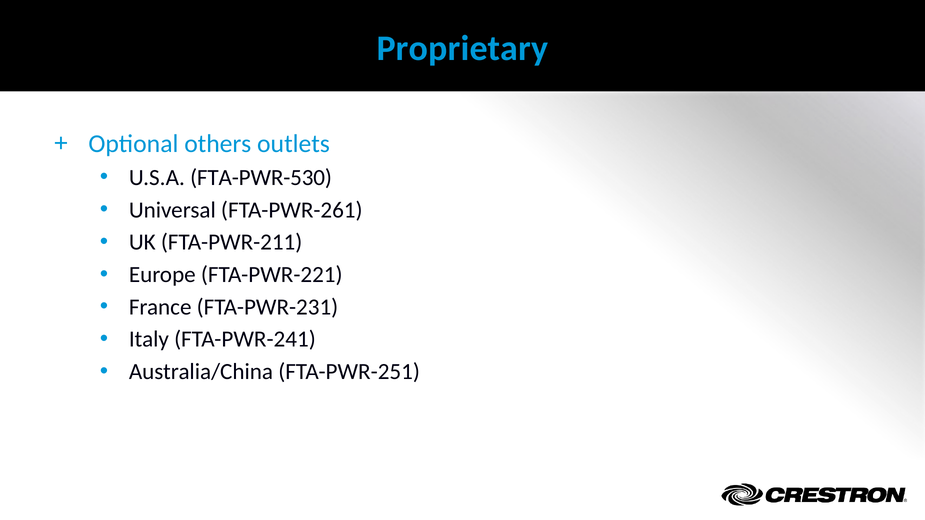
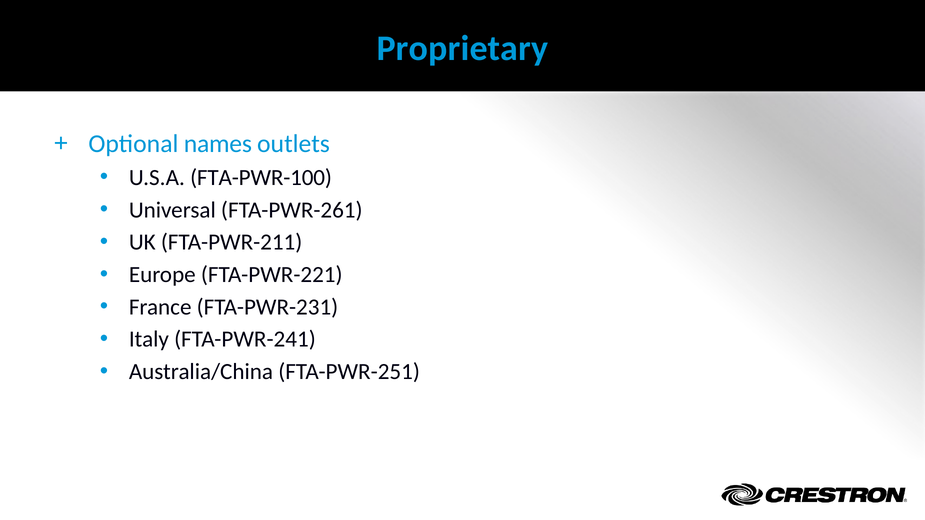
others: others -> names (218, 144)
FTA-PWR-530: FTA-PWR-530 -> FTA-PWR-100 (261, 178)
